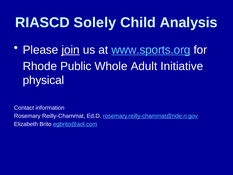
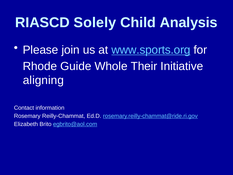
join underline: present -> none (71, 50)
Public: Public -> Guide (76, 66)
Adult: Adult -> Their (144, 66)
physical: physical -> aligning (43, 80)
